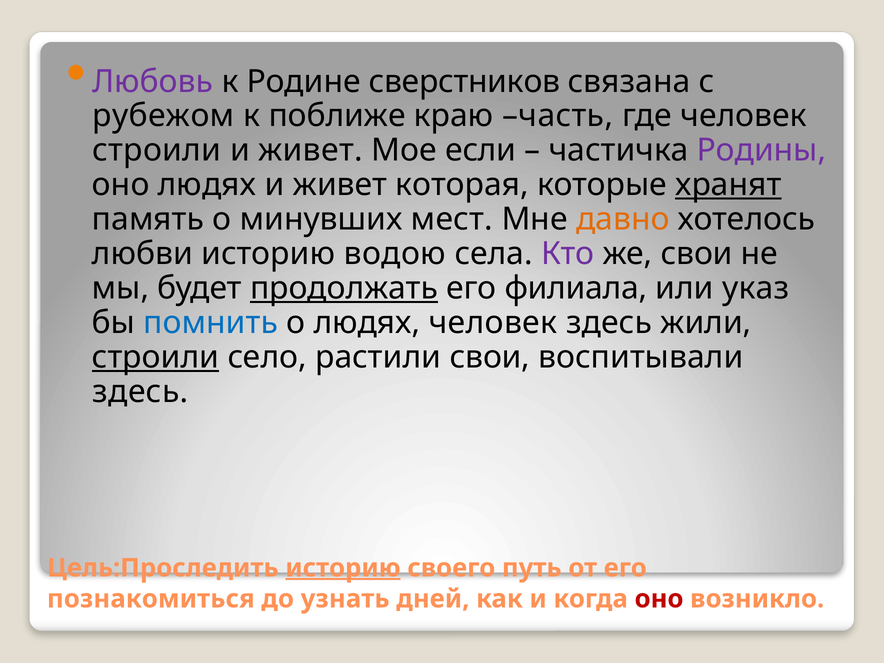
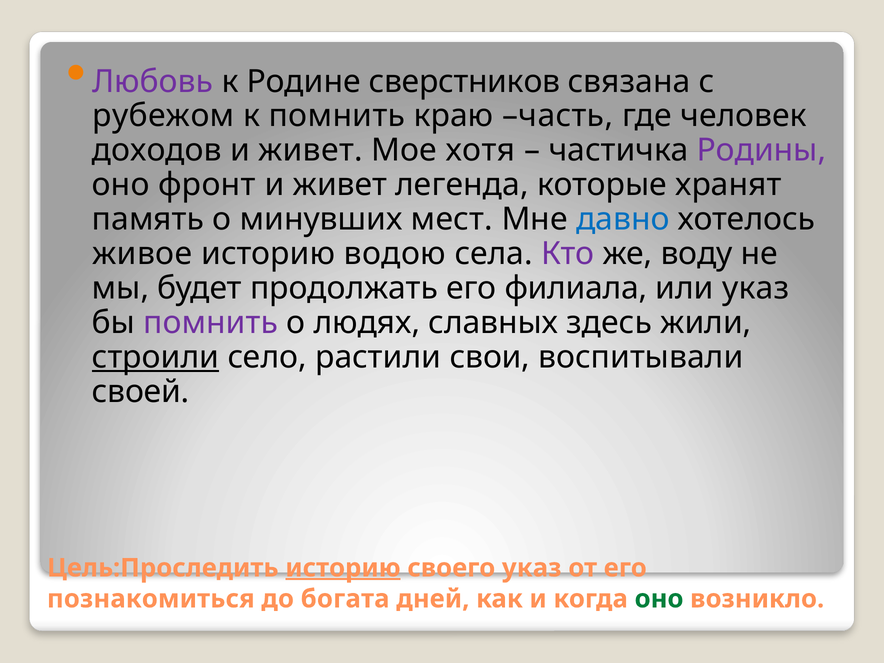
к поближе: поближе -> помнить (337, 116)
строили: строили -> доходов (157, 150)
если: если -> хотя (480, 150)
оно людях: людях -> фронт (207, 185)
которая: которая -> легенда (462, 185)
хранят underline: present -> none (728, 185)
давно colour: orange -> blue (623, 219)
любви: любви -> живое (142, 254)
же свои: свои -> воду (697, 254)
продолжать underline: present -> none (344, 288)
помнить colour: blue -> purple (211, 323)
людях человек: человек -> славных (493, 323)
здесь: здесь -> своей (141, 392)
своего путь: путь -> указ (532, 568)
узнать: узнать -> богата (345, 599)
оно colour: red -> green (659, 599)
